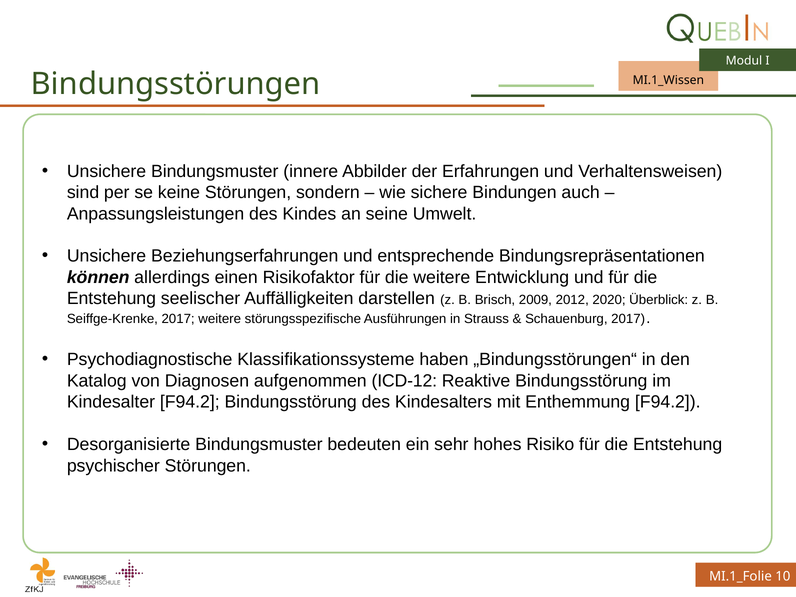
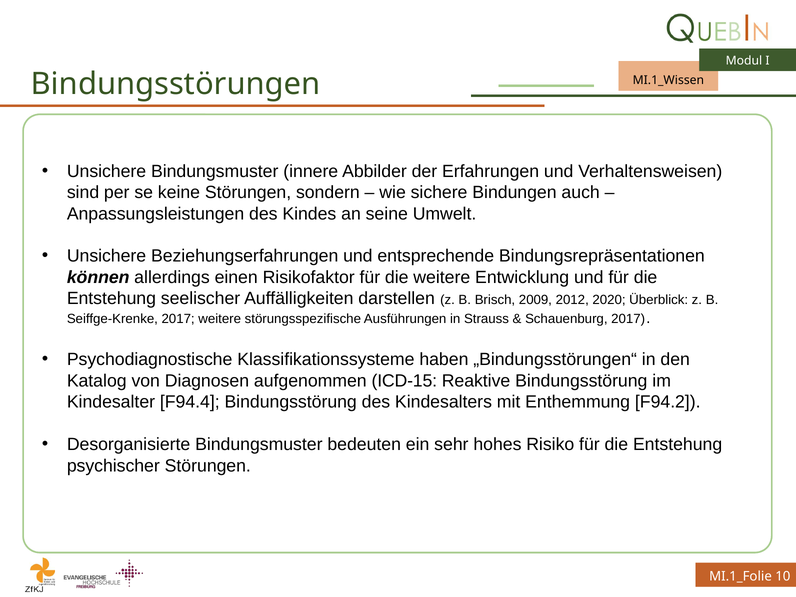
ICD-12: ICD-12 -> ICD-15 (404, 381)
Kindesalter F94.2: F94.2 -> F94.4 (190, 402)
